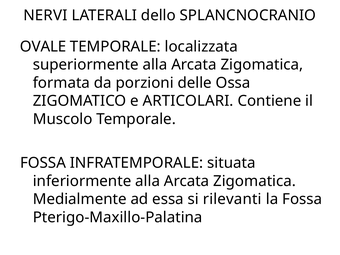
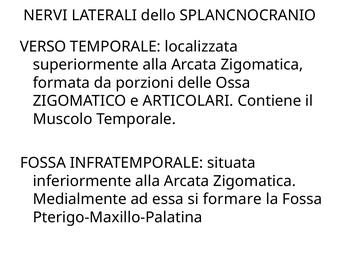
OVALE: OVALE -> VERSO (43, 47)
rilevanti: rilevanti -> formare (232, 199)
